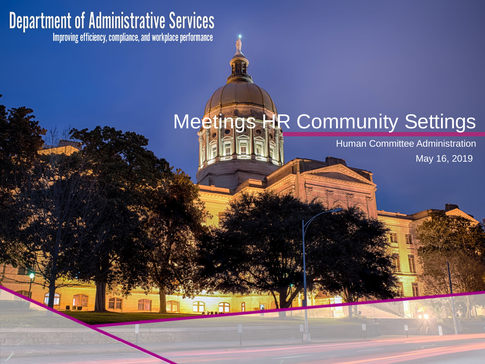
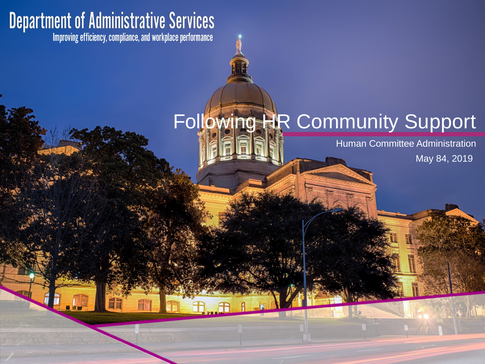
Meetings: Meetings -> Following (215, 122)
Settings: Settings -> Support (440, 122)
16: 16 -> 84 (443, 158)
